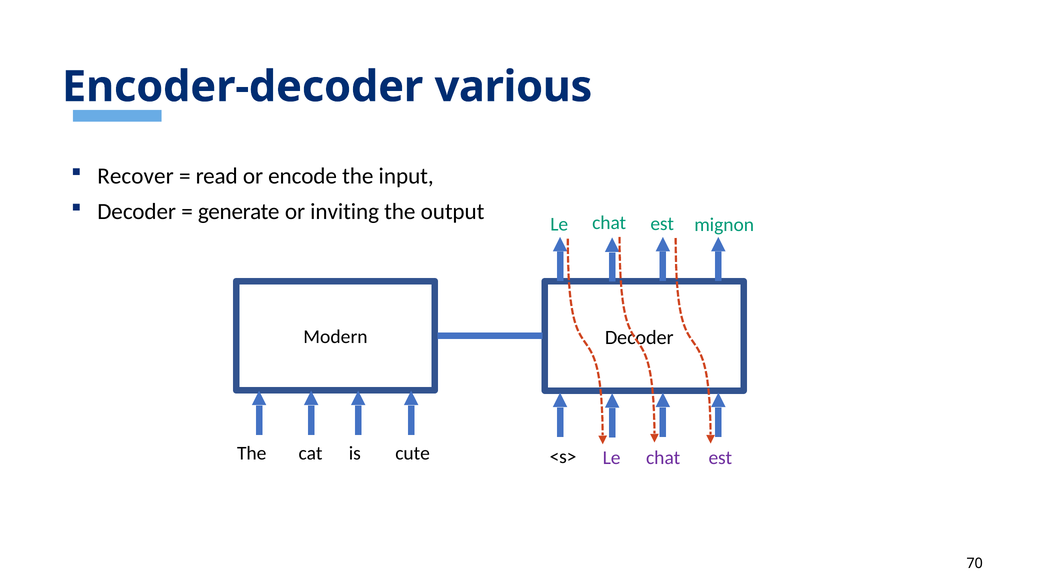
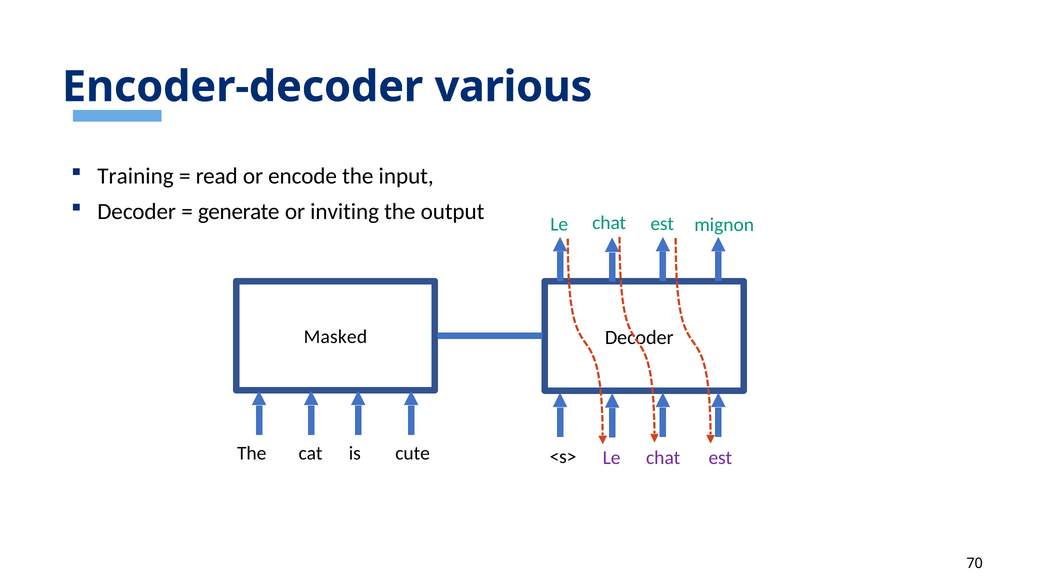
Recover: Recover -> Training (136, 176)
Modern: Modern -> Masked (335, 337)
